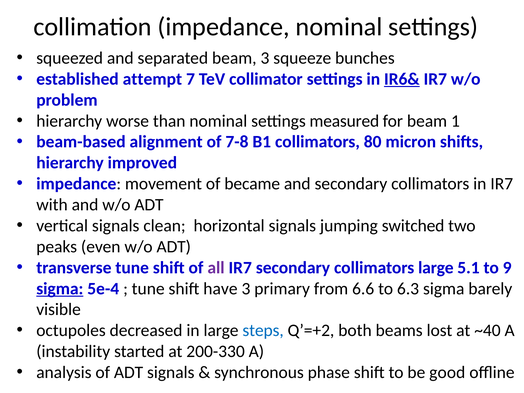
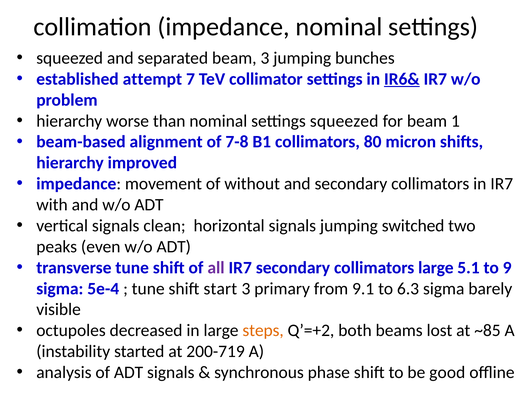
3 squeeze: squeeze -> jumping (302, 58)
settings measured: measured -> squeezed (344, 121)
became: became -> without (252, 184)
sigma underline: present -> none (60, 289)
have: have -> start (220, 289)
6.6: 6.6 -> 9.1 (363, 289)
steps colour: blue -> orange (263, 331)
~40: ~40 -> ~85 (487, 331)
200-330: 200-330 -> 200-719 (216, 351)
